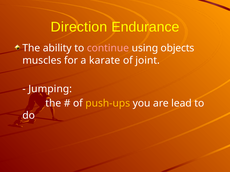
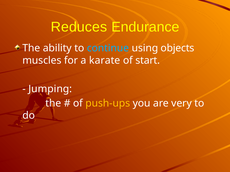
Direction: Direction -> Reduces (79, 27)
continue colour: pink -> light blue (108, 48)
joint: joint -> start (148, 61)
lead: lead -> very (182, 103)
